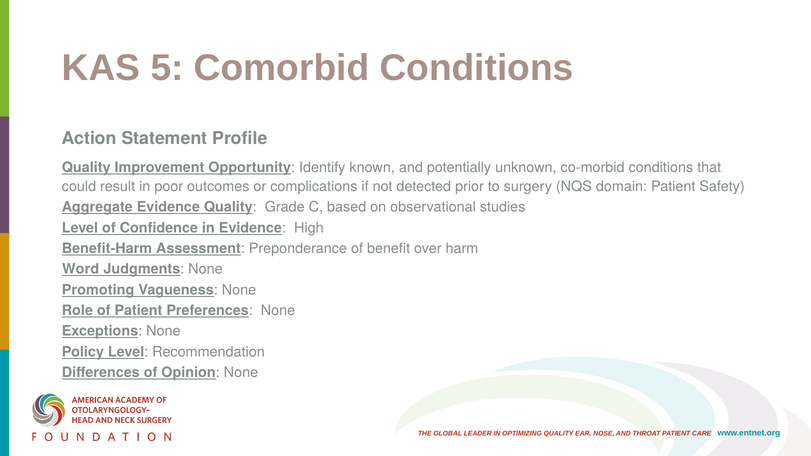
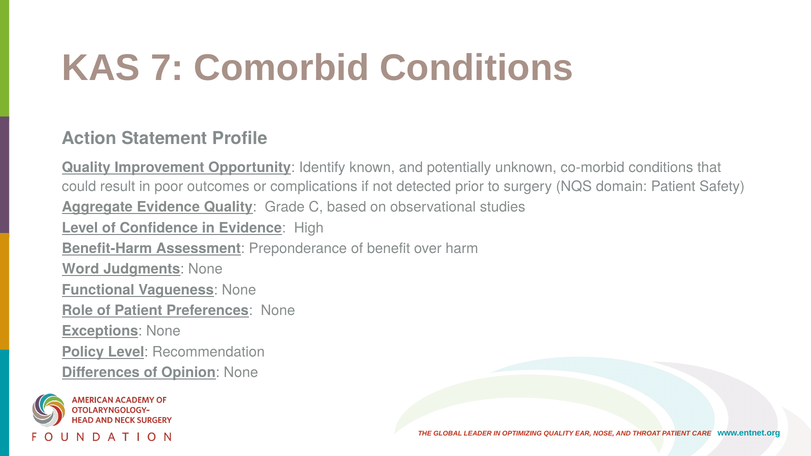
5: 5 -> 7 (167, 68)
Promoting: Promoting -> Functional (98, 290)
